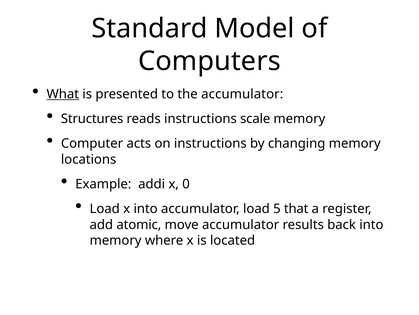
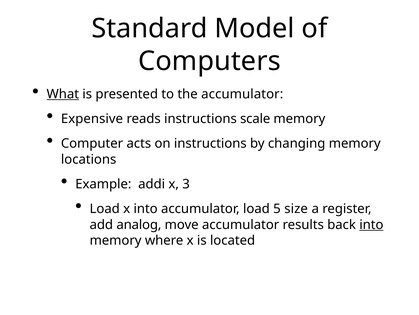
Structures: Structures -> Expensive (92, 119)
0: 0 -> 3 (186, 184)
that: that -> size (296, 208)
atomic: atomic -> analog (139, 224)
into underline: none -> present (371, 224)
